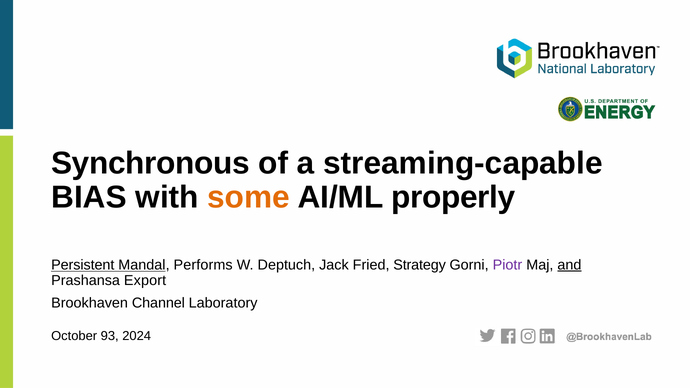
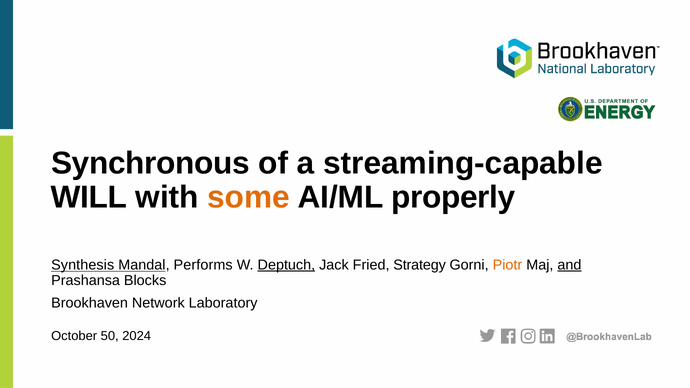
BIAS: BIAS -> WILL (89, 197)
Persistent: Persistent -> Synthesis (83, 265)
Deptuch underline: none -> present (286, 265)
Piotr colour: purple -> orange (507, 265)
Export: Export -> Blocks (145, 281)
Channel: Channel -> Network (158, 303)
93: 93 -> 50 (110, 336)
